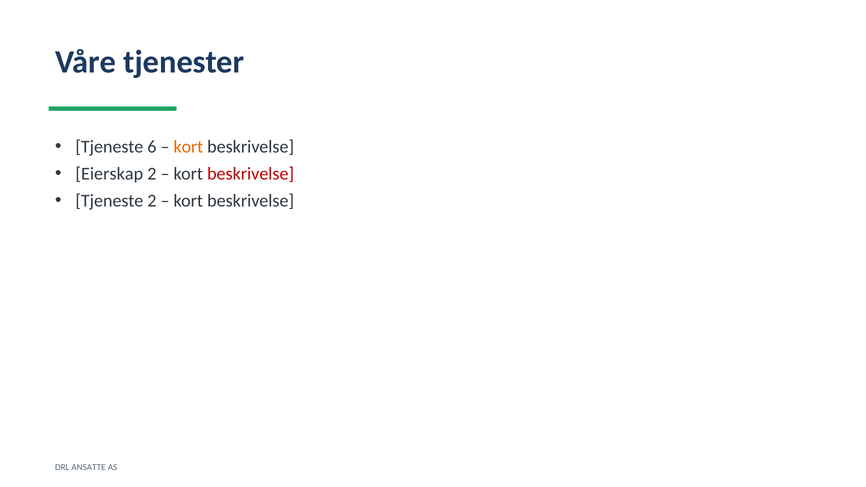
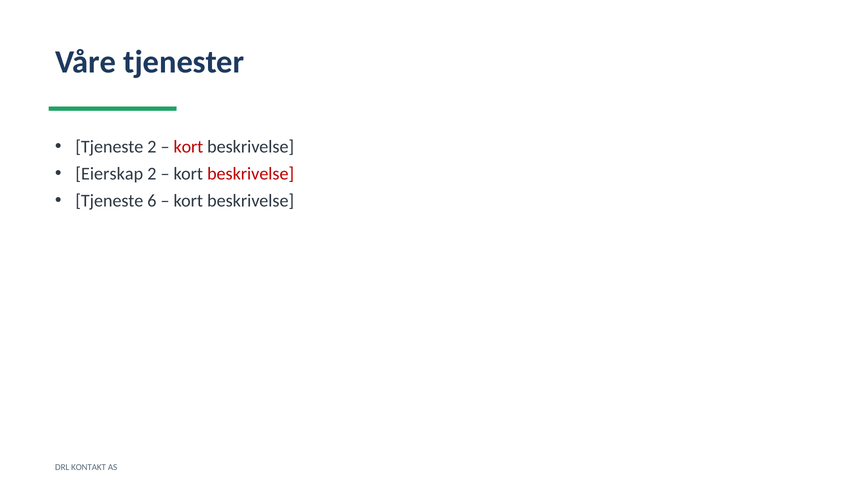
Tjeneste 6: 6 -> 2 (152, 147)
kort colour: orange -> red (188, 147)
Tjeneste 2: 2 -> 6 (152, 201)
ANSATTE: ANSATTE -> KONTAKT (89, 467)
